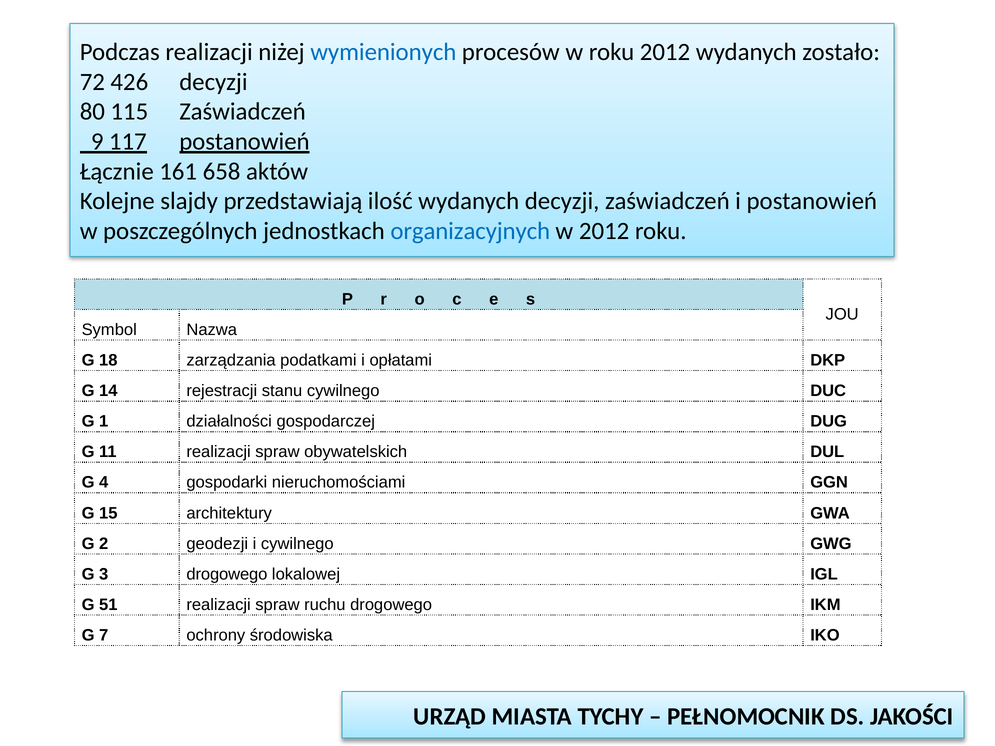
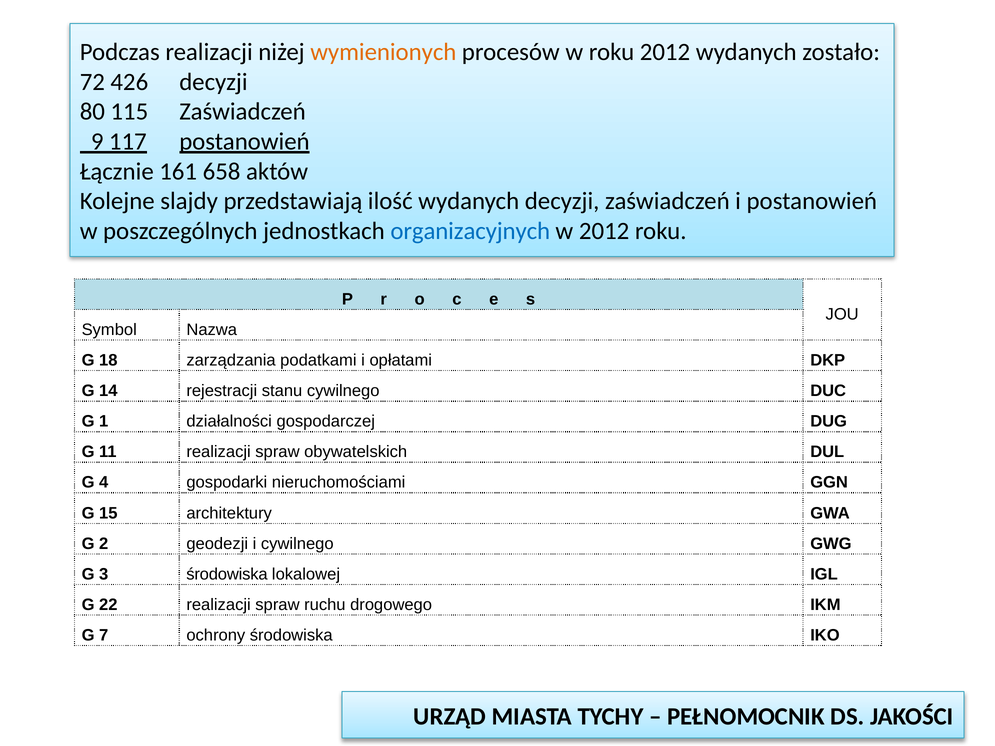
wymienionych colour: blue -> orange (383, 52)
3 drogowego: drogowego -> środowiska (227, 574)
51: 51 -> 22 (108, 605)
